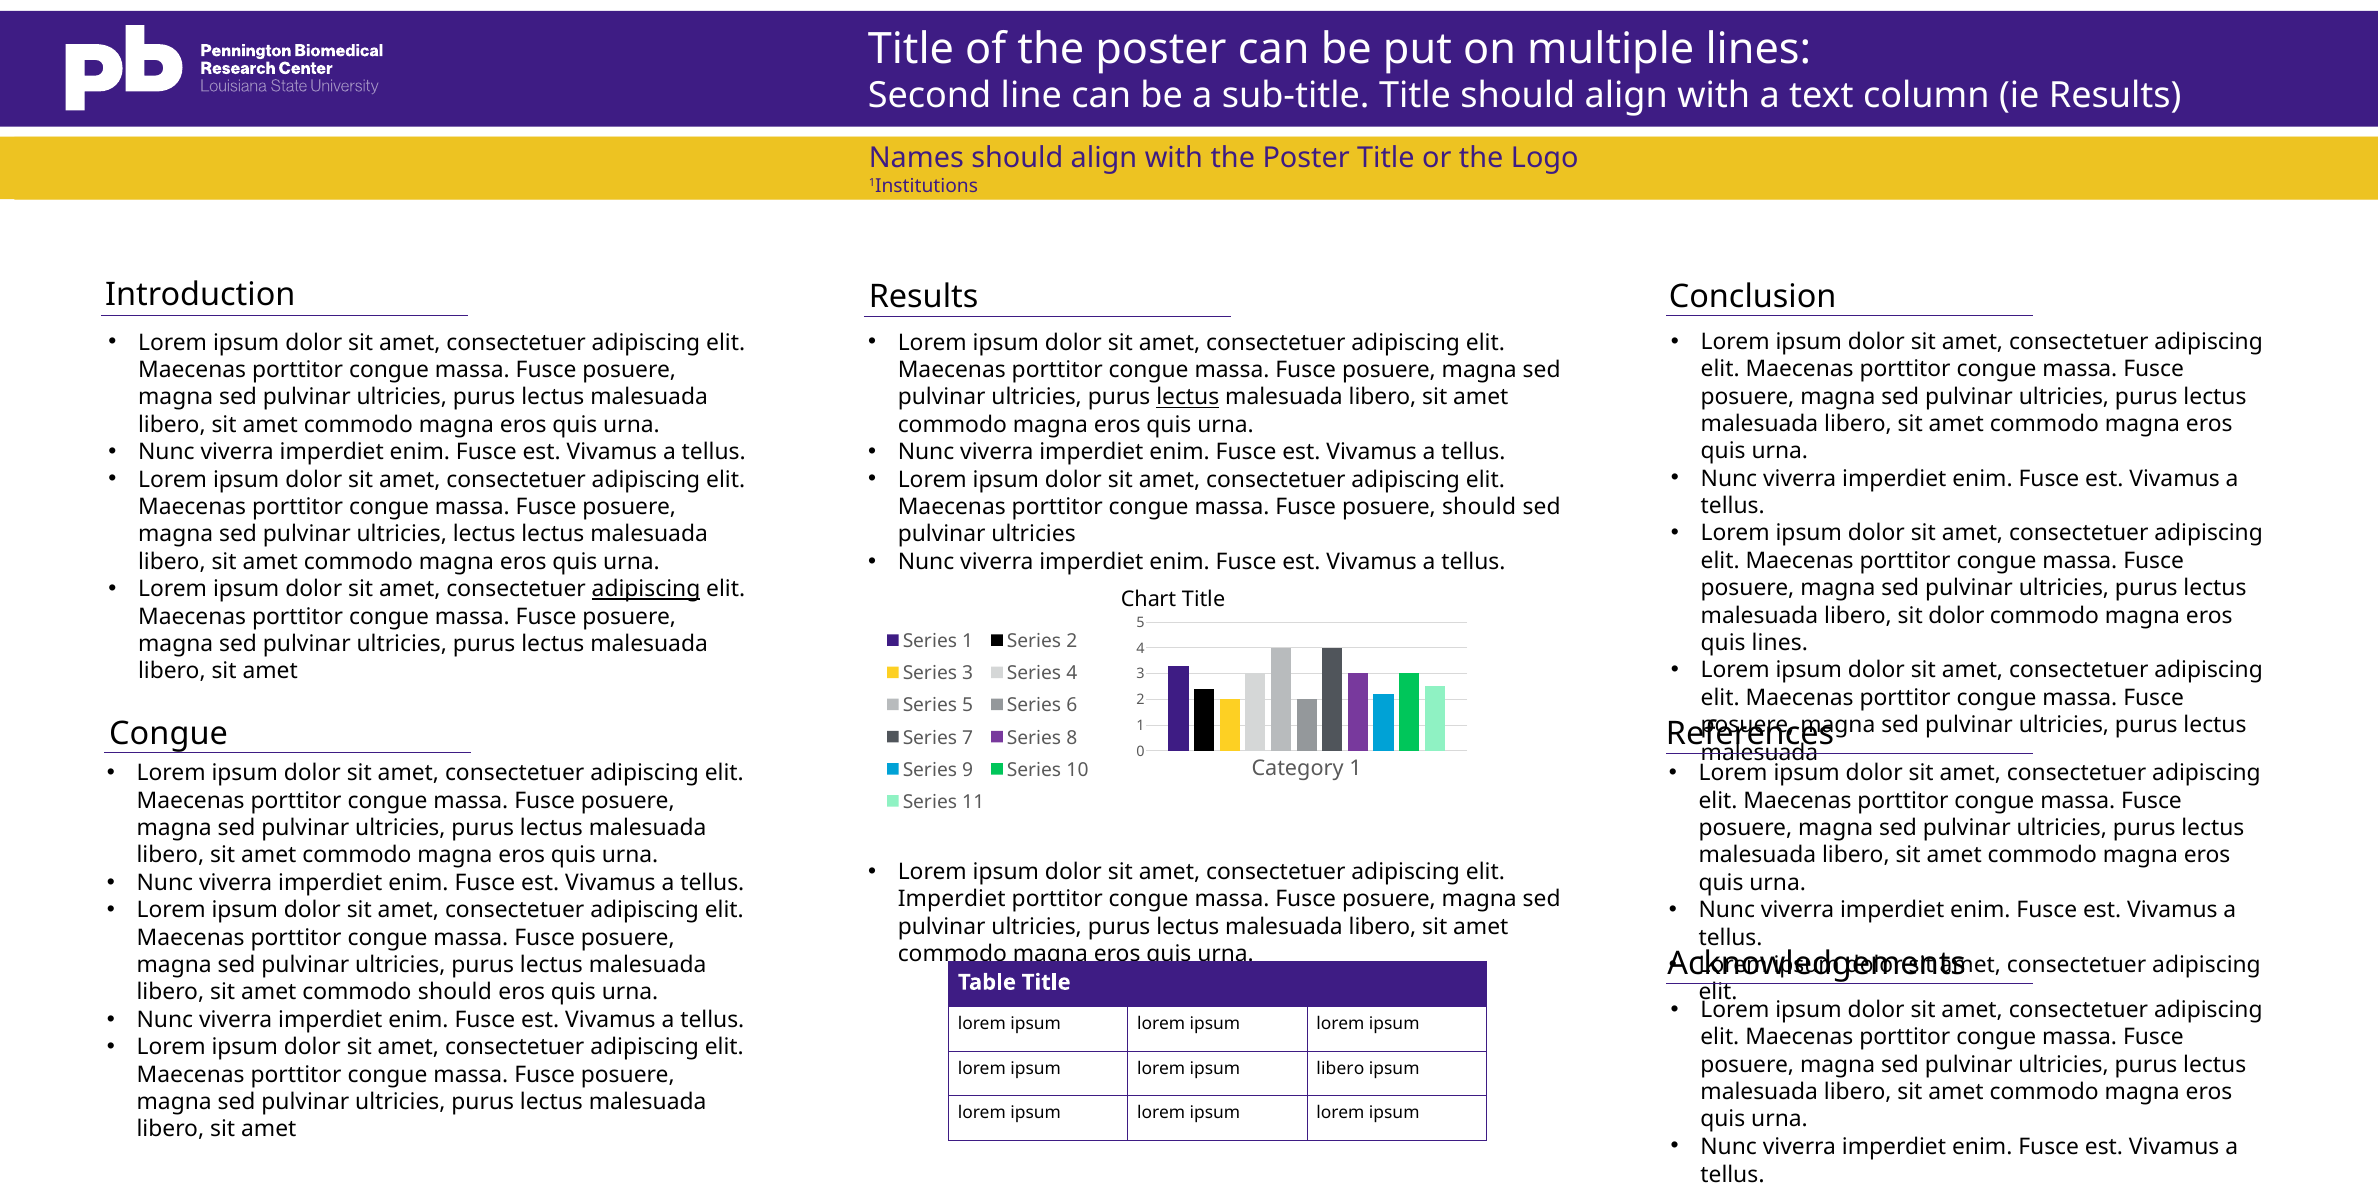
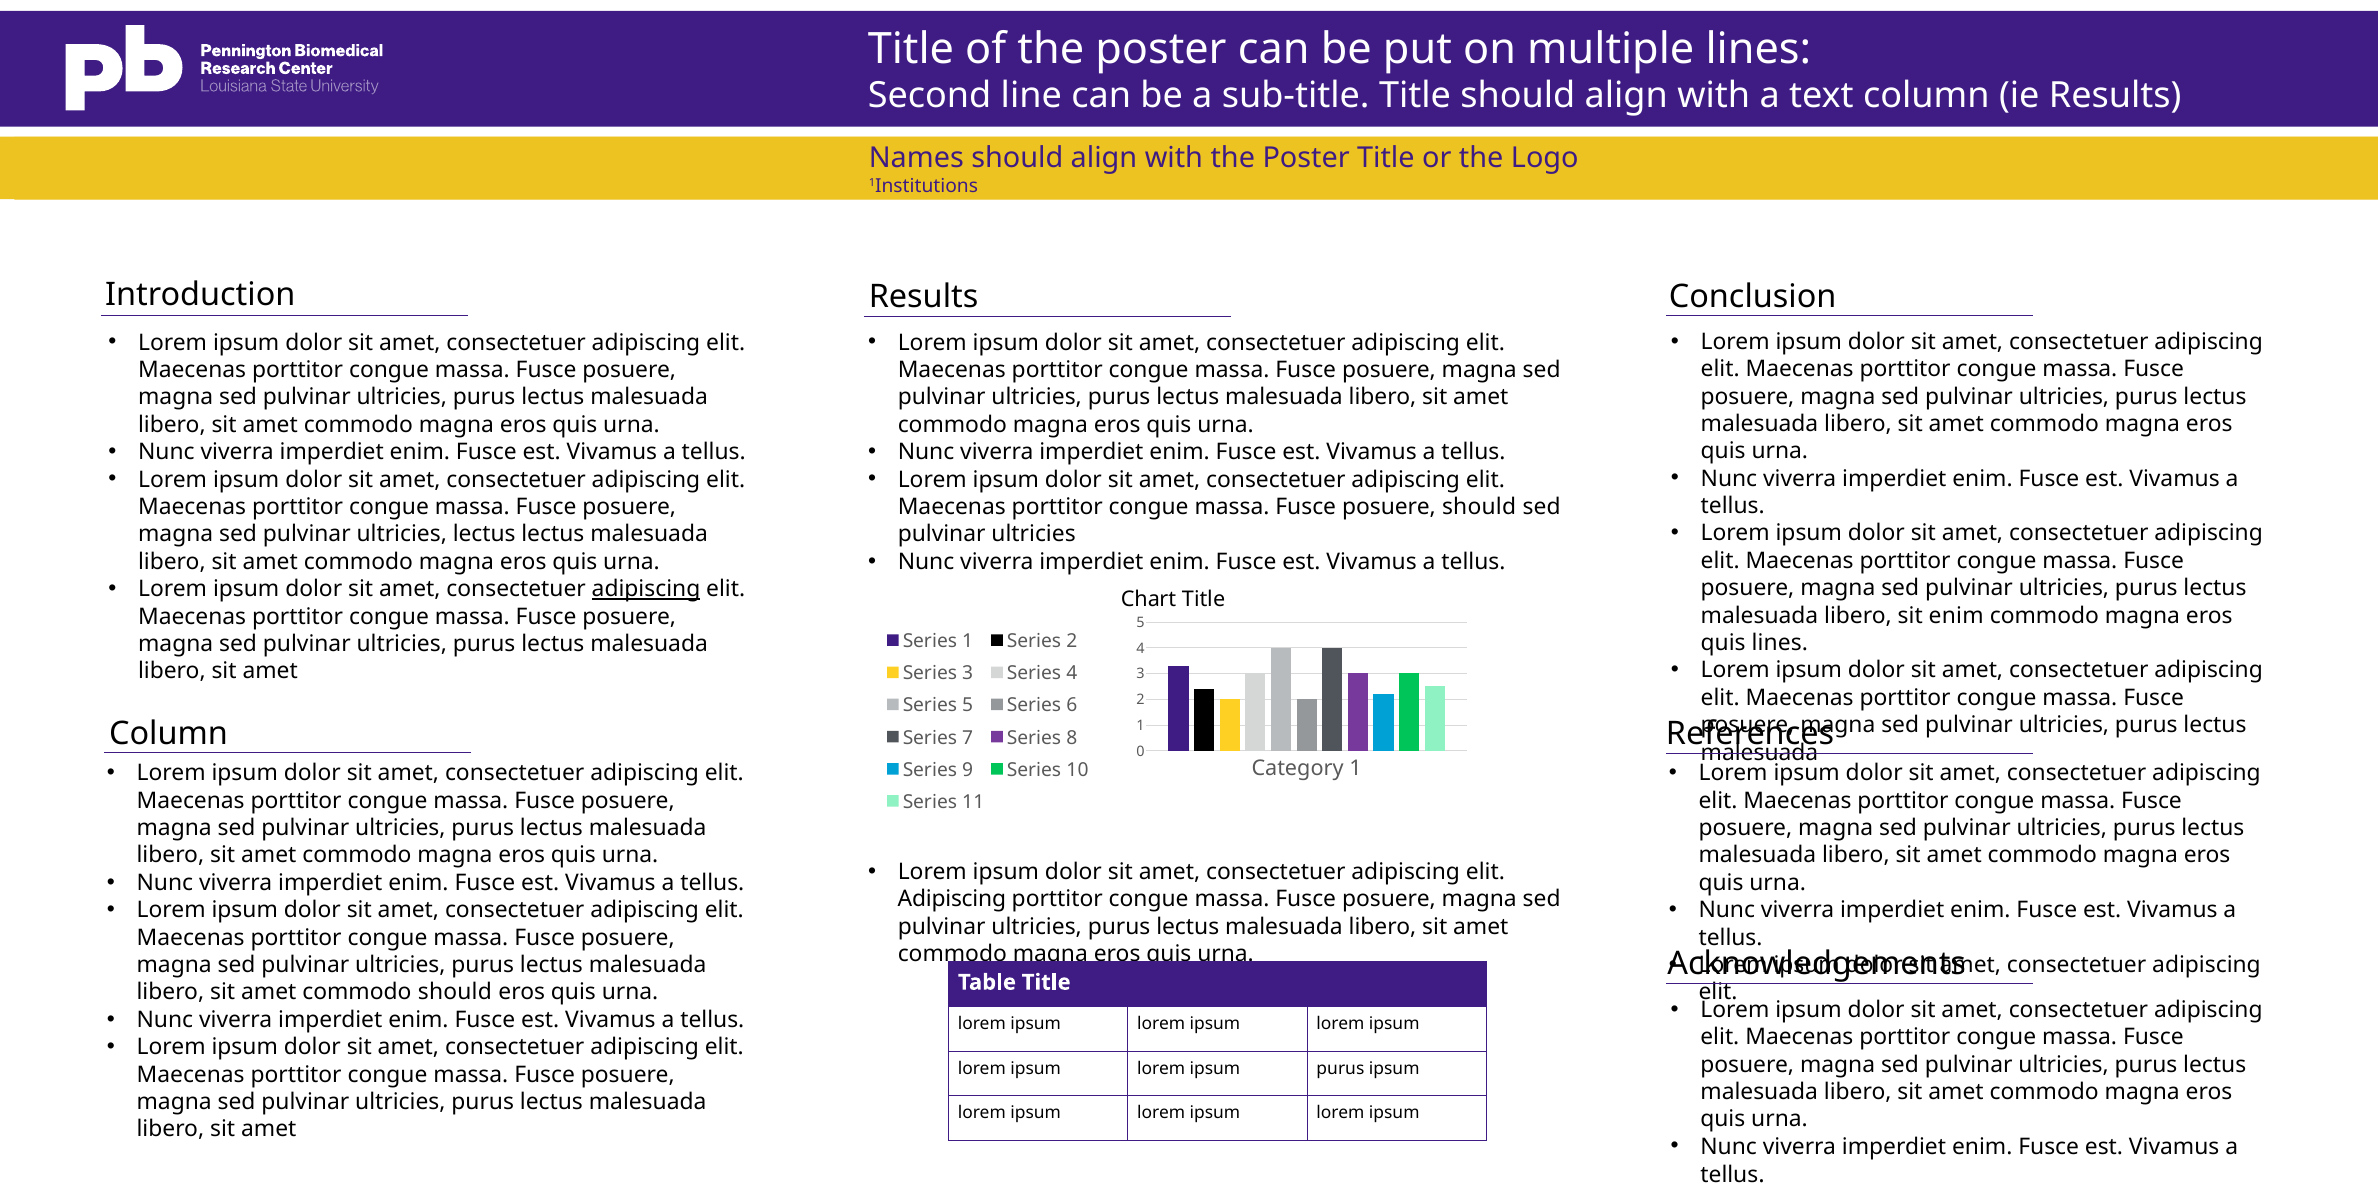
lectus underline: present -> none (1188, 397)
sit dolor: dolor -> enim (1956, 616)
Congue: Congue -> Column (169, 734)
Imperdiet: Imperdiet -> Adipiscing (952, 899)
ipsum libero: libero -> purus (1340, 1068)
